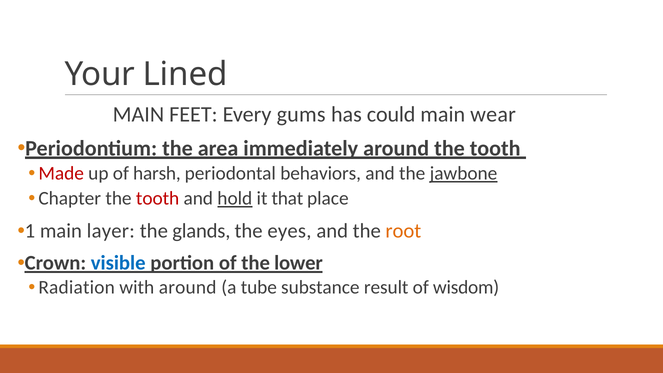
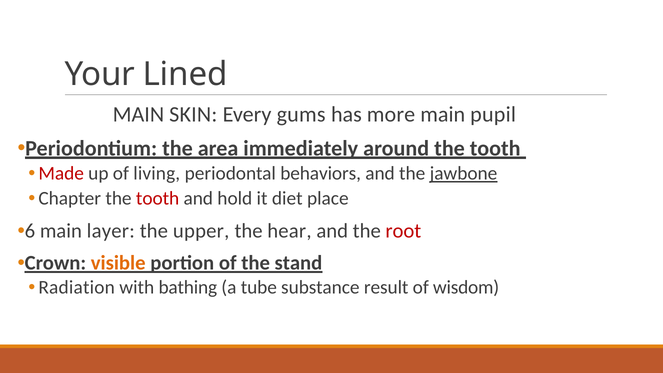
FEET: FEET -> SKIN (193, 115)
could: could -> more (391, 115)
wear: wear -> pupil (493, 115)
harsh: harsh -> living (157, 173)
hold underline: present -> none (235, 198)
that: that -> diet (287, 198)
1: 1 -> 6 (30, 231)
glands: glands -> upper (201, 231)
eyes: eyes -> hear (289, 231)
root colour: orange -> red (403, 231)
visible colour: blue -> orange (118, 263)
lower: lower -> stand (298, 263)
with around: around -> bathing (188, 287)
